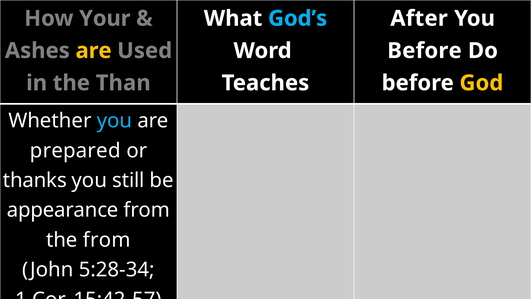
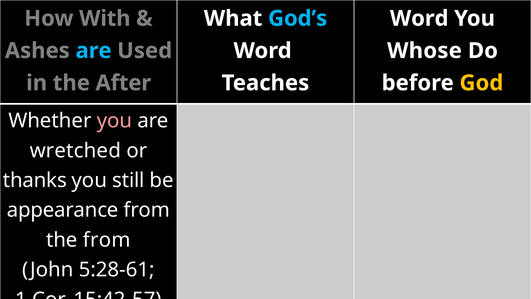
Your: Your -> With (105, 18)
After: After -> Word (419, 18)
are colour: yellow -> light blue (94, 51)
Before: Before -> Whose (424, 51)
Than: Than -> After (123, 83)
you colour: light blue -> pink (114, 121)
prepared: prepared -> wretched (75, 150)
5:28-34: 5:28-34 -> 5:28-61 (117, 270)
